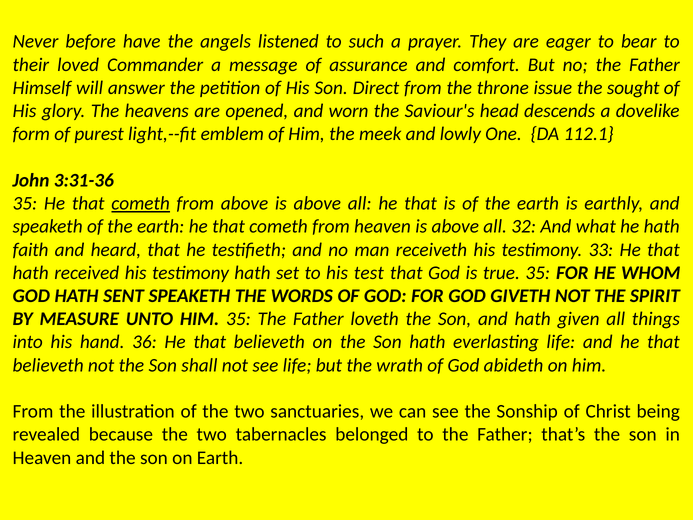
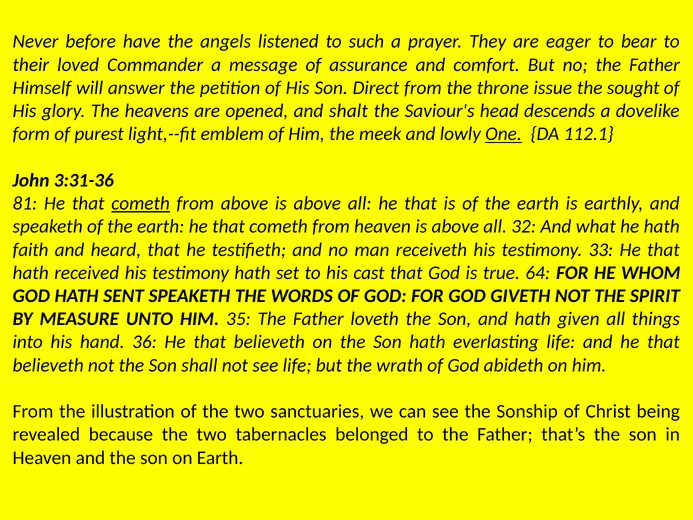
worn: worn -> shalt (348, 111)
One underline: none -> present (504, 134)
35: 35 -> 81 (25, 203)
test: test -> cast (369, 273)
true 35: 35 -> 64 (538, 273)
